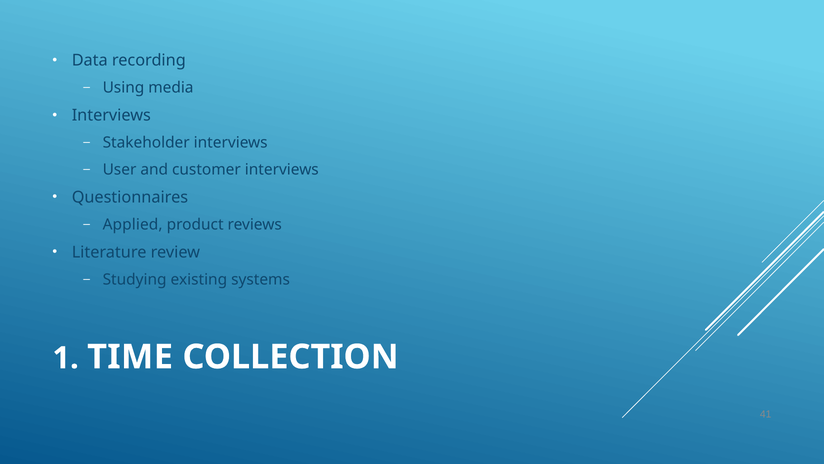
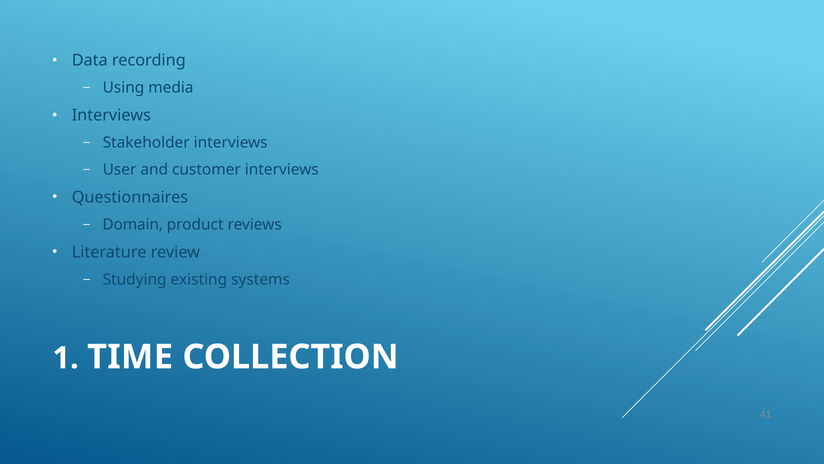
Applied: Applied -> Domain (133, 224)
